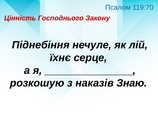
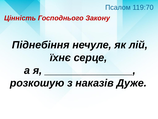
Знаю: Знаю -> Дуже (132, 83)
